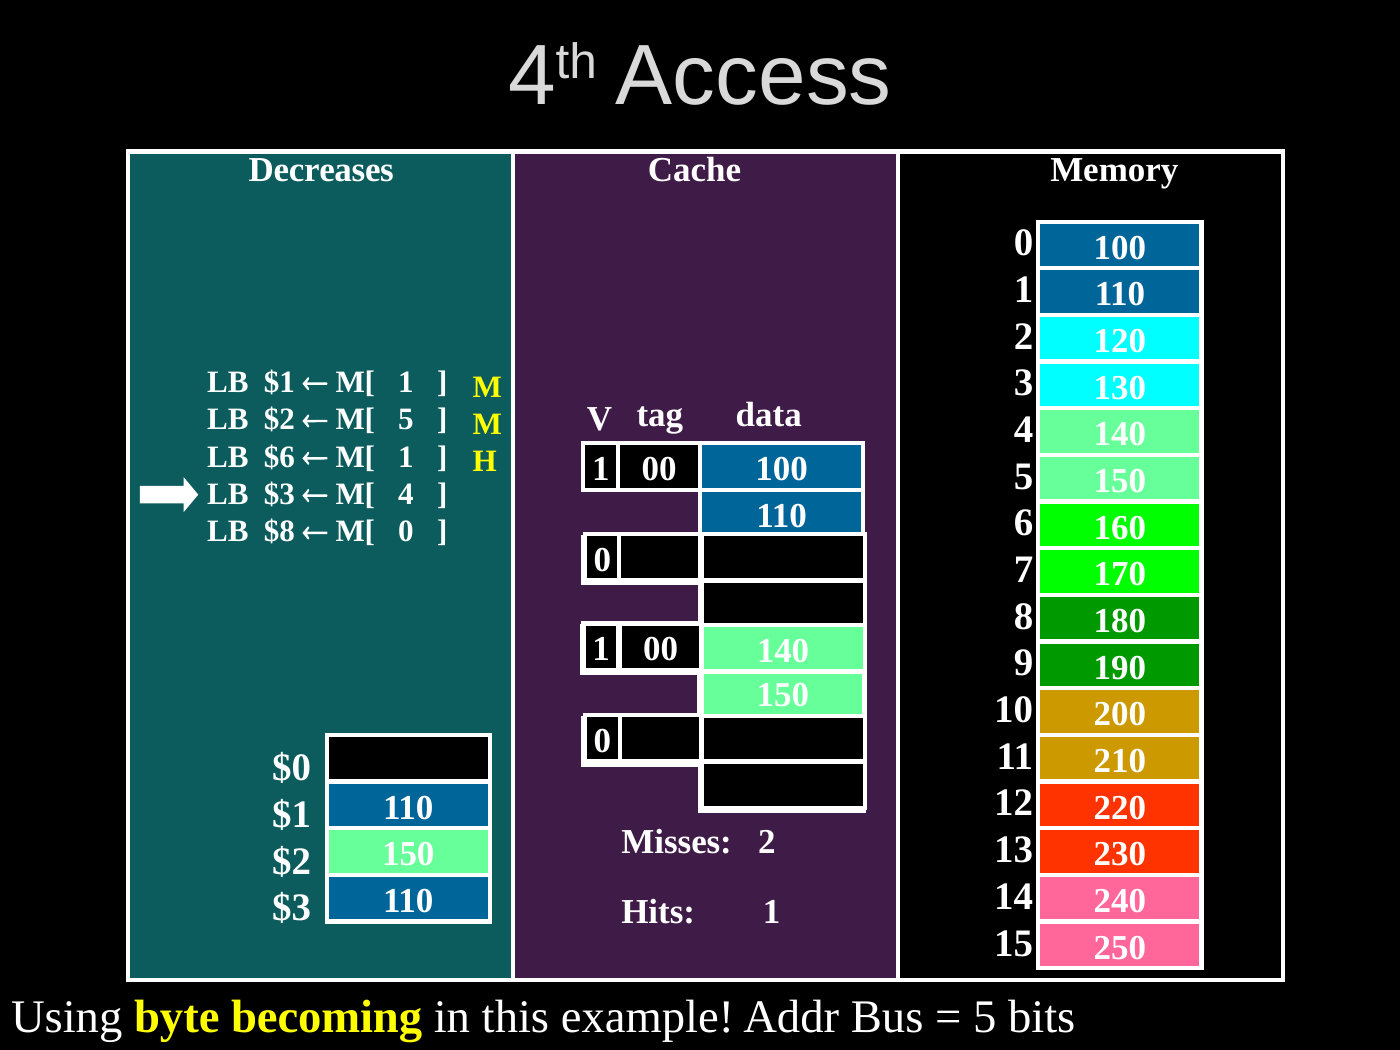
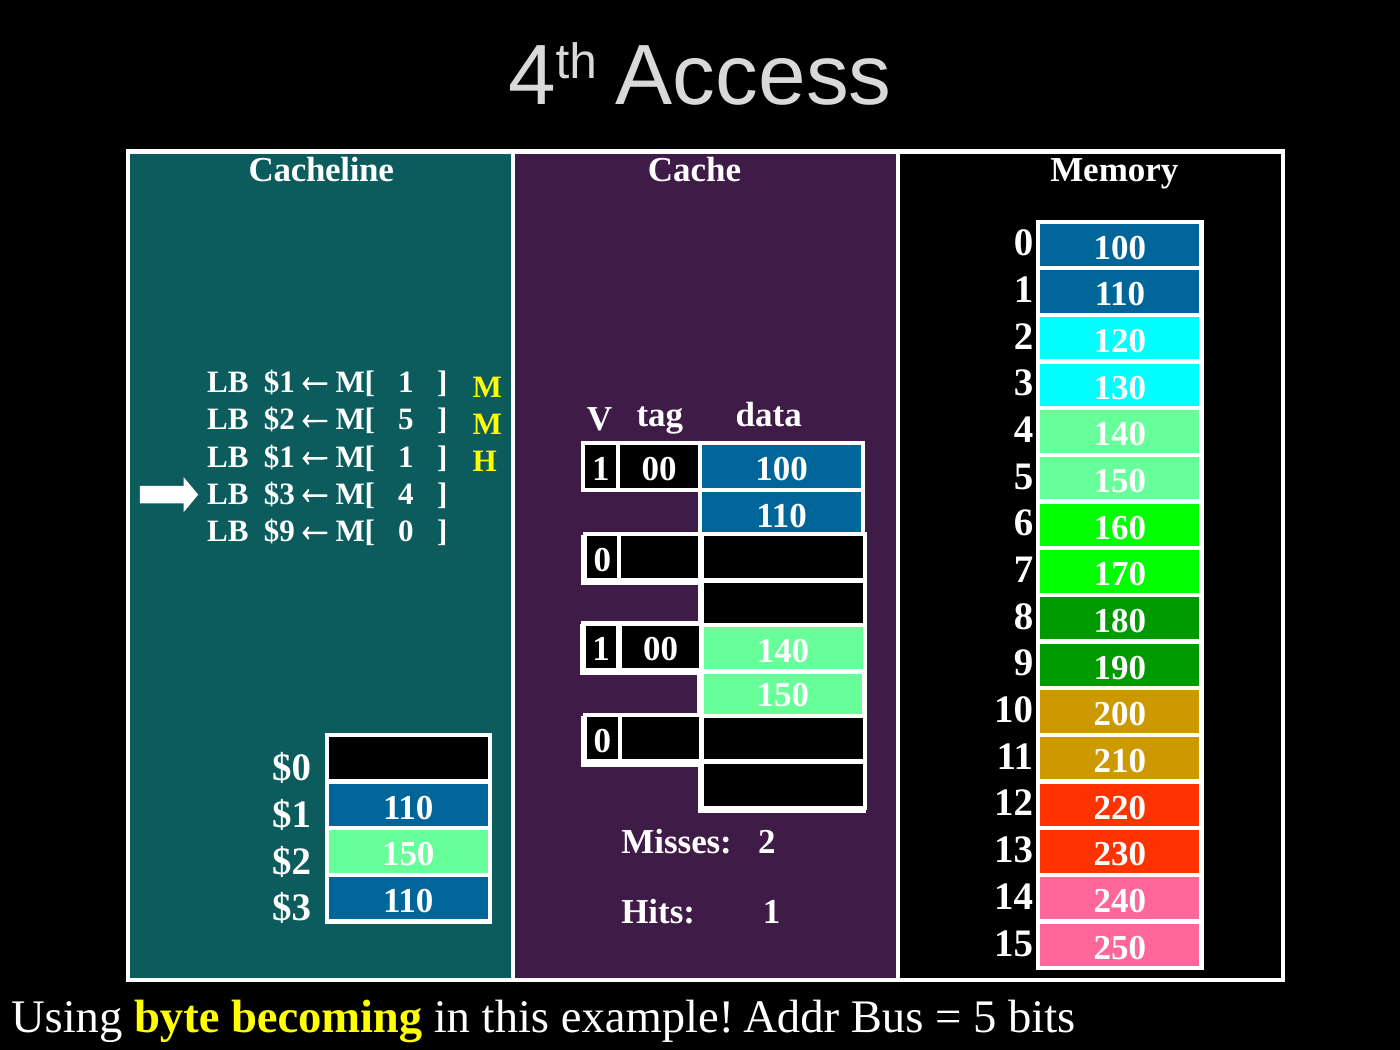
Decreases: Decreases -> Cacheline (321, 170)
$6: $6 -> $1 (279, 457)
$8: $8 -> $9 (279, 532)
